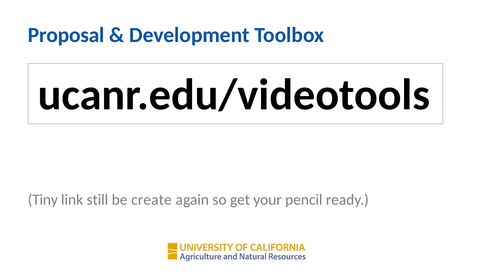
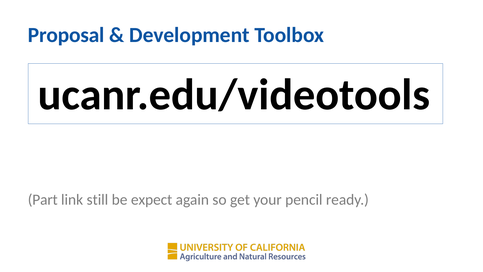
Tiny: Tiny -> Part (43, 199)
create: create -> expect (152, 199)
